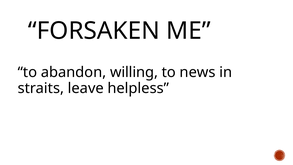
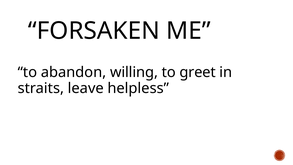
news: news -> greet (198, 72)
